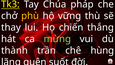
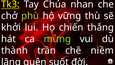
pháp: pháp -> nhan (82, 4)
phù colour: yellow -> light green (30, 16)
thay: thay -> khởi (11, 27)
hùng: hùng -> niềm (102, 50)
